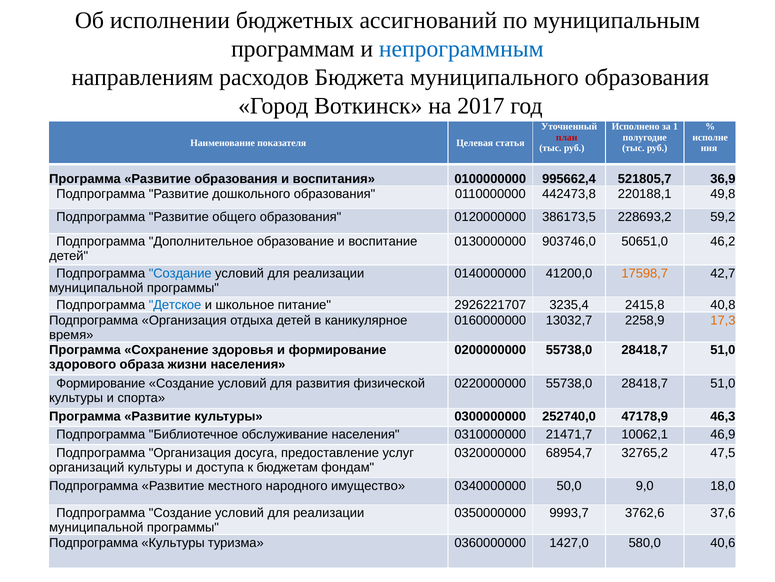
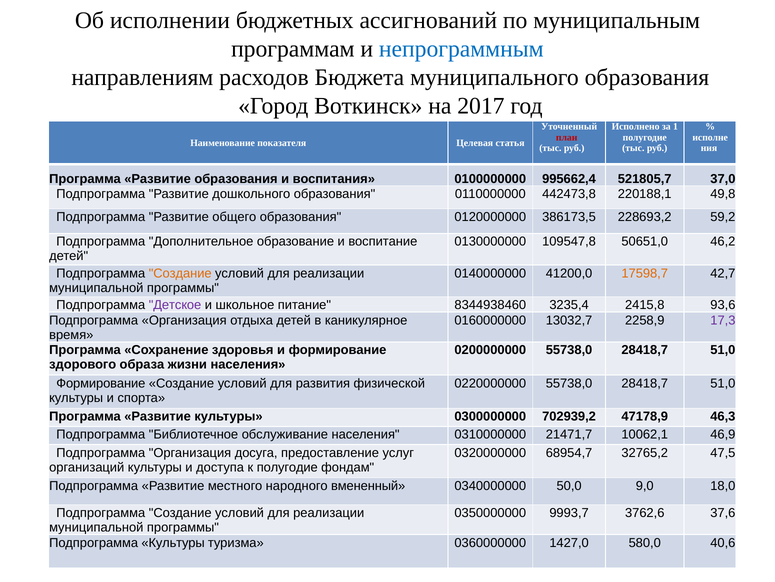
36,9: 36,9 -> 37,0 (723, 179)
903746,0: 903746,0 -> 109547,8 (569, 241)
Создание colour: blue -> orange (180, 273)
Детское colour: blue -> purple (175, 305)
2926221707: 2926221707 -> 8344938460 (490, 305)
40,8: 40,8 -> 93,6 (723, 305)
17,3 colour: orange -> purple (723, 320)
252740,0: 252740,0 -> 702939,2 (569, 416)
к бюджетам: бюджетам -> полугодие (287, 467)
имущество: имущество -> вмененный (368, 485)
